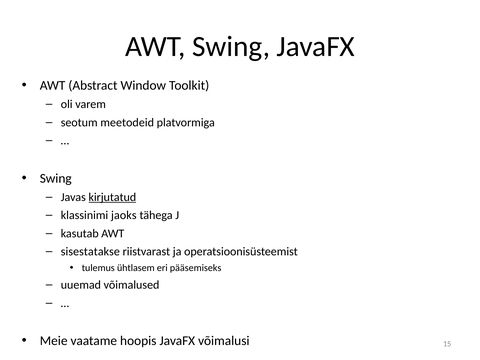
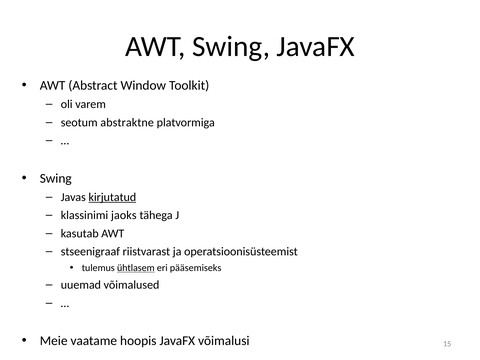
meetodeid: meetodeid -> abstraktne (127, 122)
sisestatakse: sisestatakse -> stseenigraaf (90, 252)
ühtlasem underline: none -> present (136, 268)
